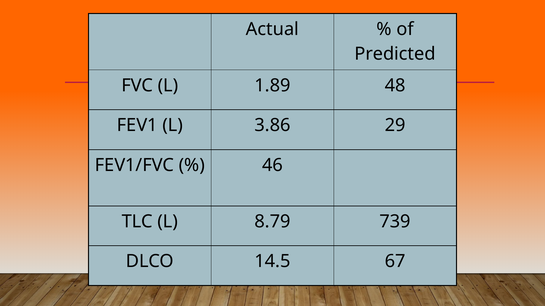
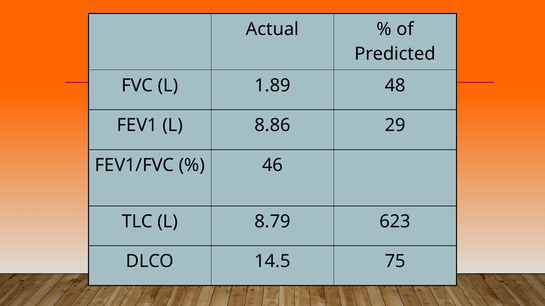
3.86: 3.86 -> 8.86 (273, 125)
739: 739 -> 623 (395, 222)
67: 67 -> 75 (395, 262)
